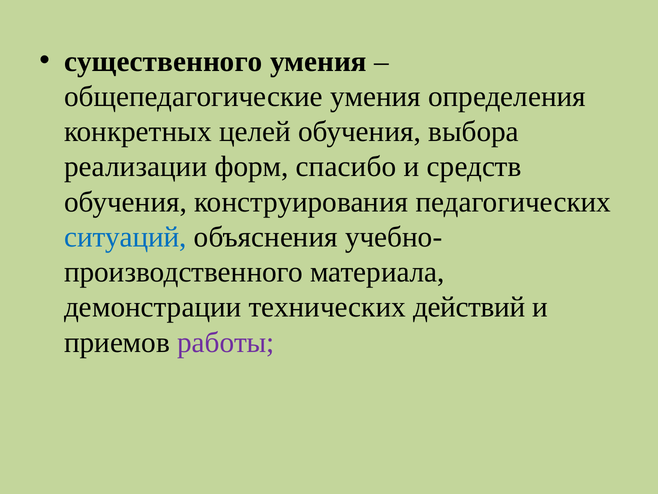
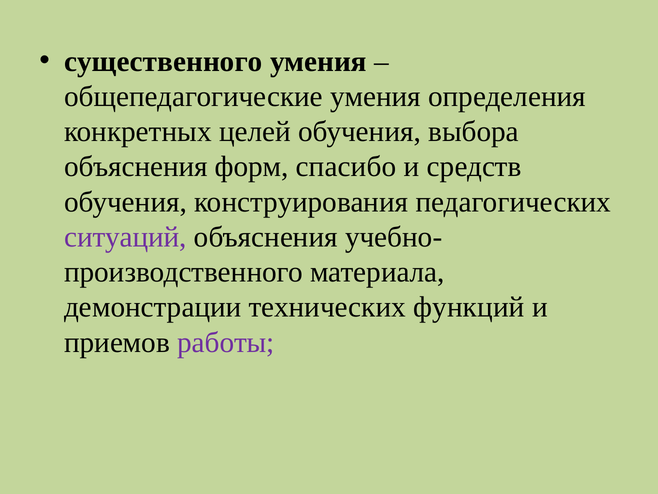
реализации: реализации -> объяснения (136, 167)
ситуаций colour: blue -> purple (125, 237)
действий: действий -> функций (469, 307)
